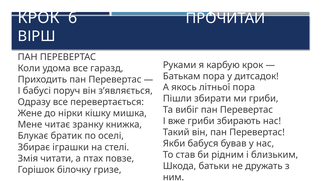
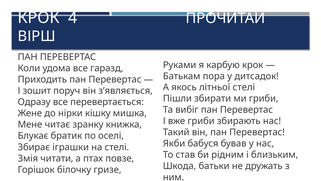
6: 6 -> 4 (73, 18)
літньої пора: пора -> стелі (244, 87)
бабусі: бабусі -> зошит (37, 91)
